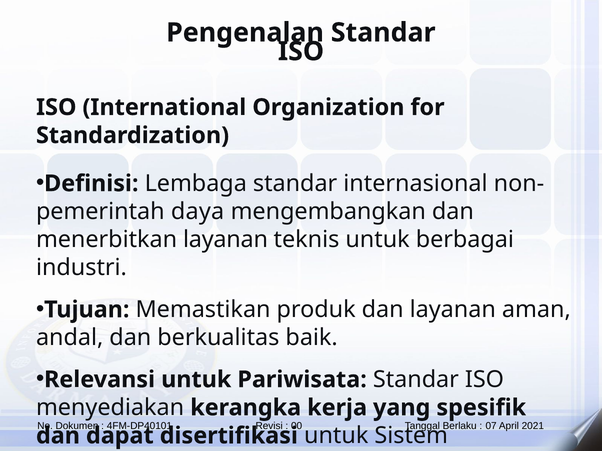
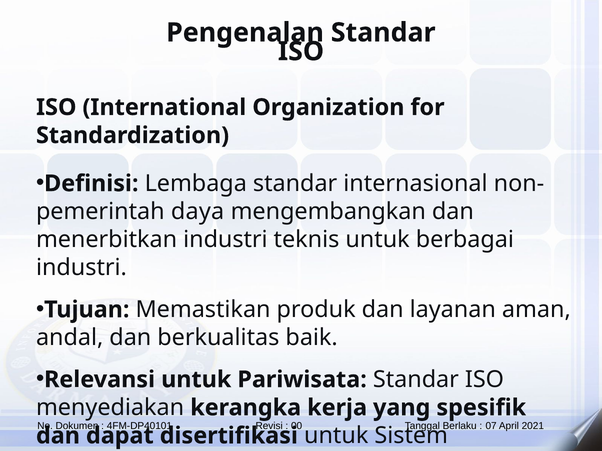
menerbitkan layanan: layanan -> industri (225, 240)
